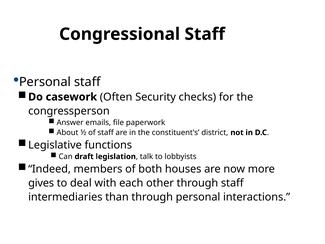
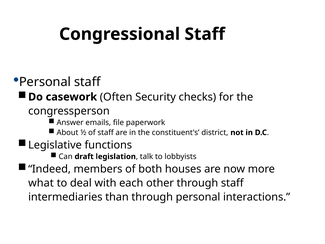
gives: gives -> what (41, 183)
